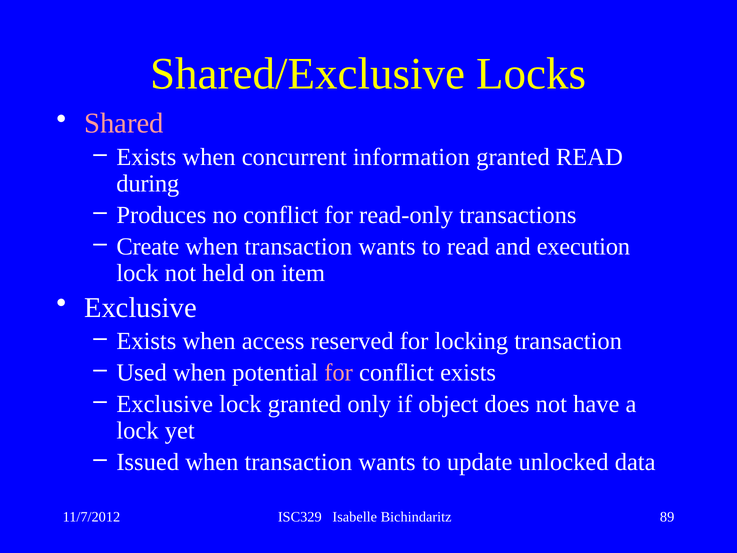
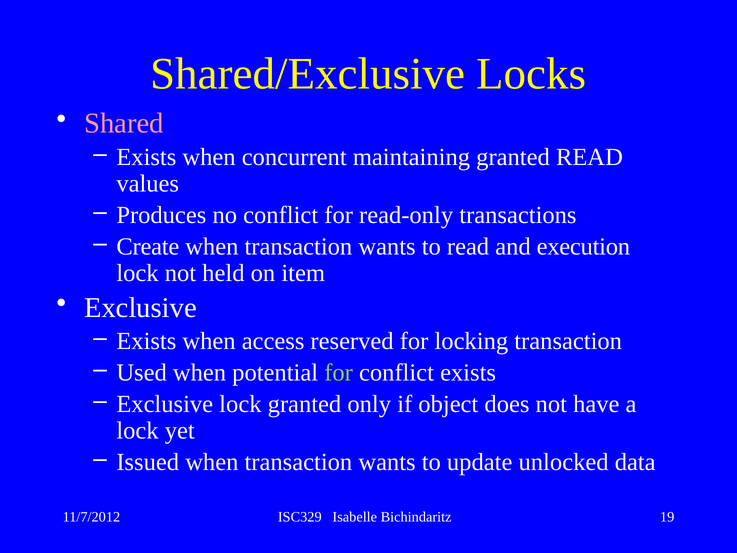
information: information -> maintaining (411, 157)
during: during -> values (148, 184)
for colour: pink -> light green (339, 373)
89: 89 -> 19 (667, 517)
